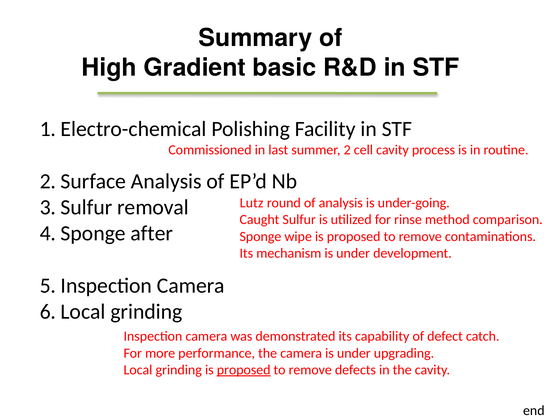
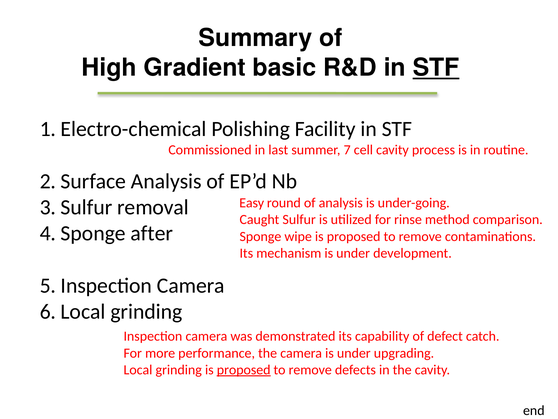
STF underline: none -> present (436, 68)
2: 2 -> 7 (347, 150)
Lutz: Lutz -> Easy (252, 203)
